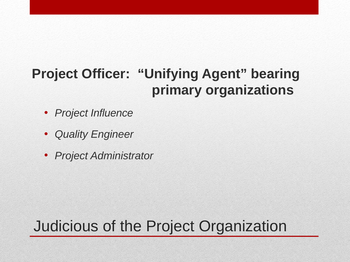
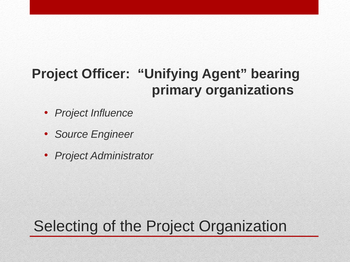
Quality: Quality -> Source (71, 135)
Judicious: Judicious -> Selecting (66, 227)
